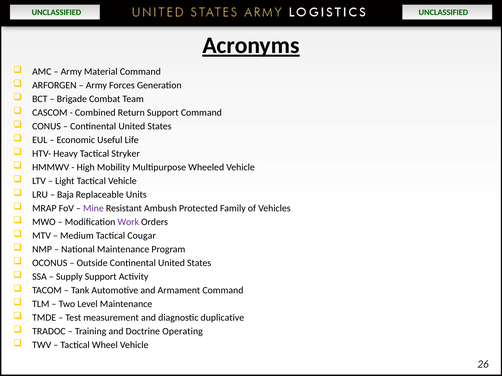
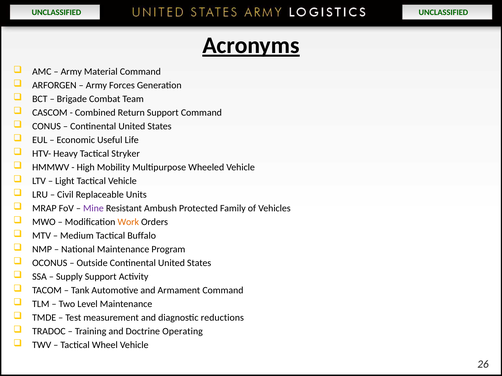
Baja: Baja -> Civil (65, 195)
Work colour: purple -> orange (128, 222)
Cougar: Cougar -> Buffalo (142, 236)
duplicative: duplicative -> reductions (222, 318)
